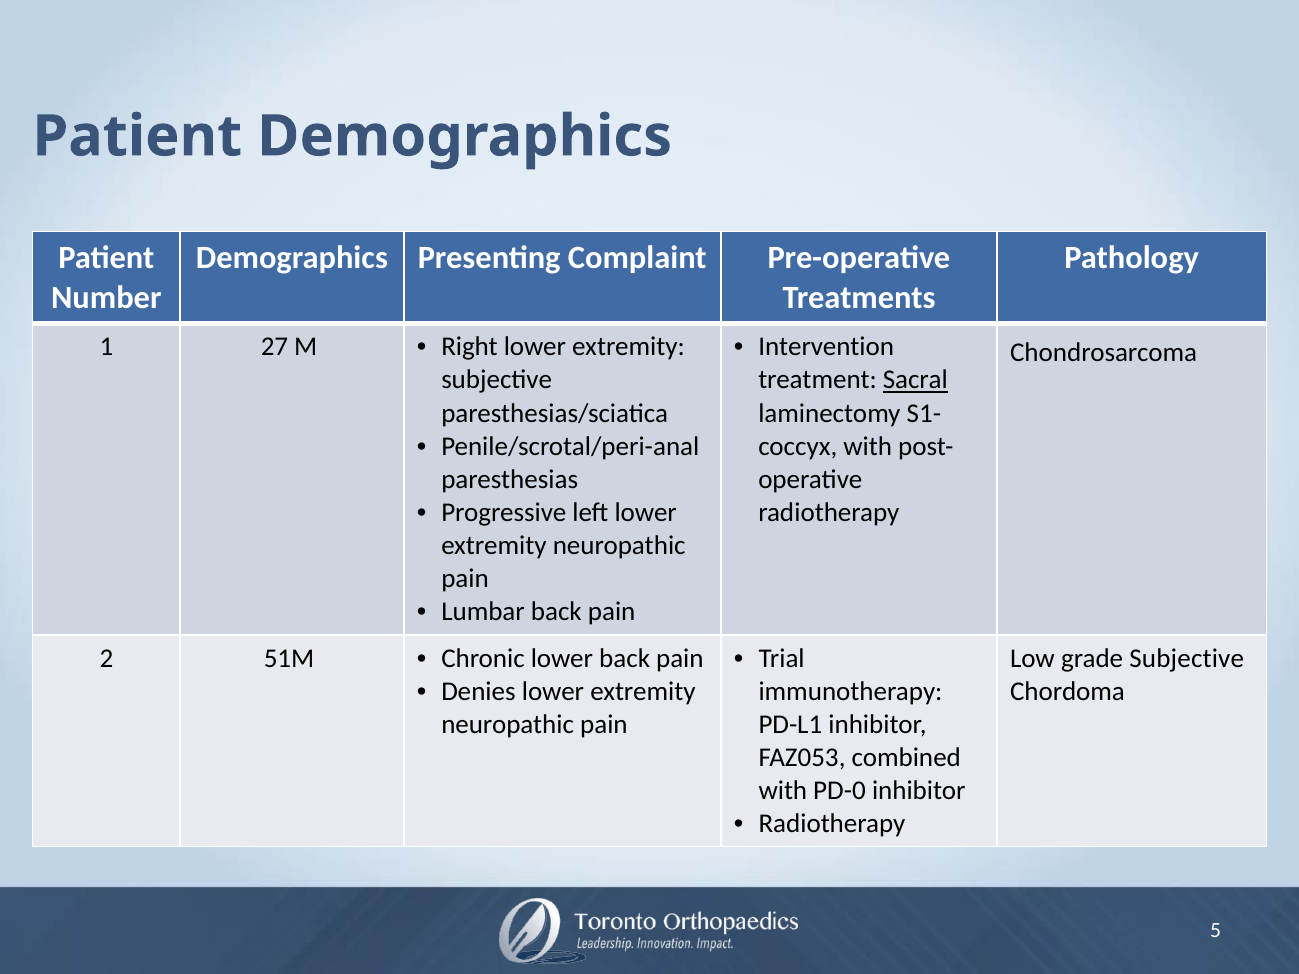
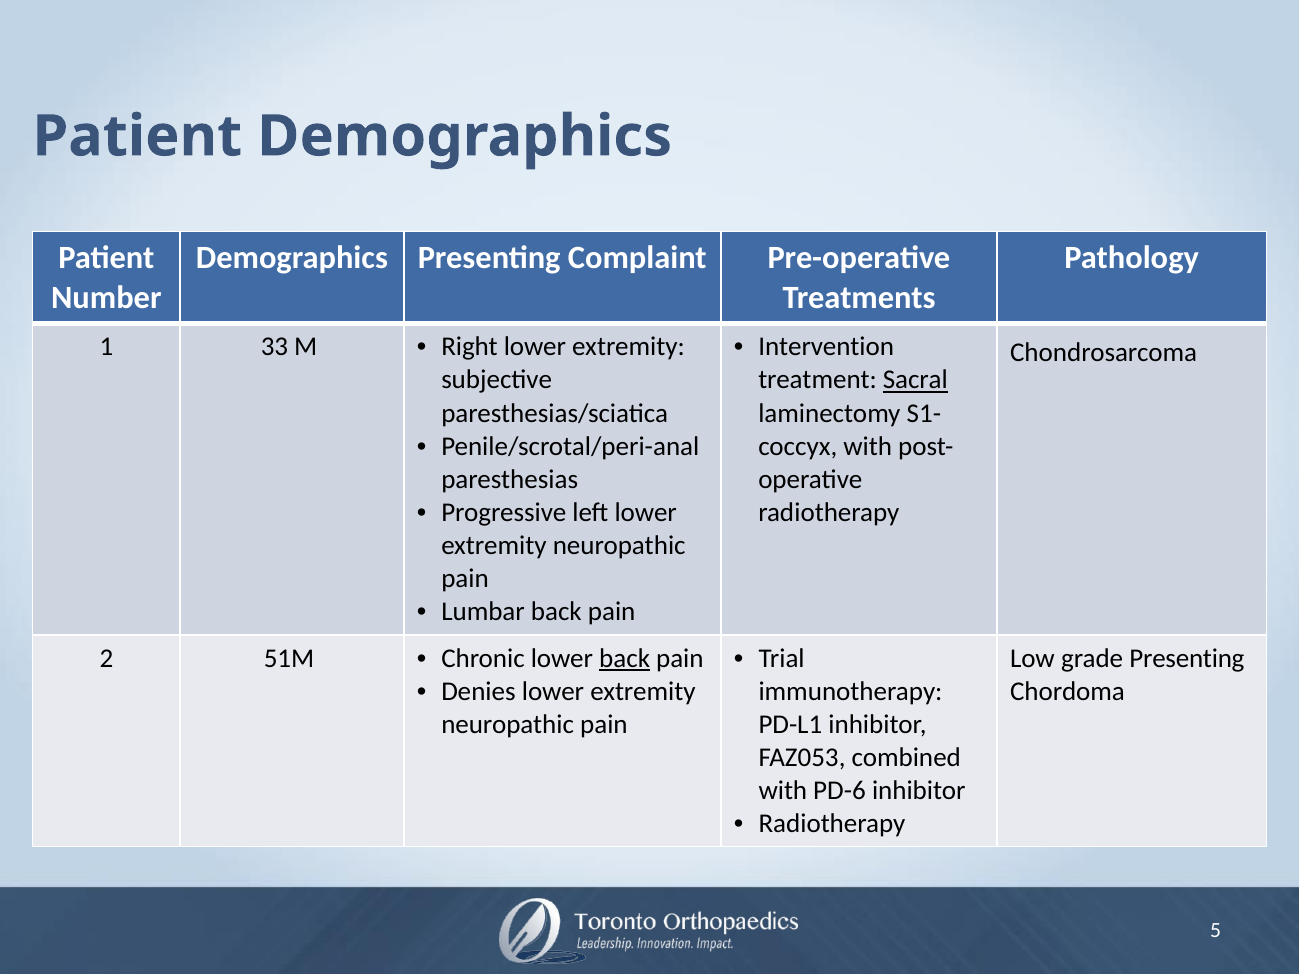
27: 27 -> 33 (274, 347)
back underline: none -> present (625, 658)
grade Subjective: Subjective -> Presenting (1187, 658)
PD-0: PD-0 -> PD-6 (840, 791)
